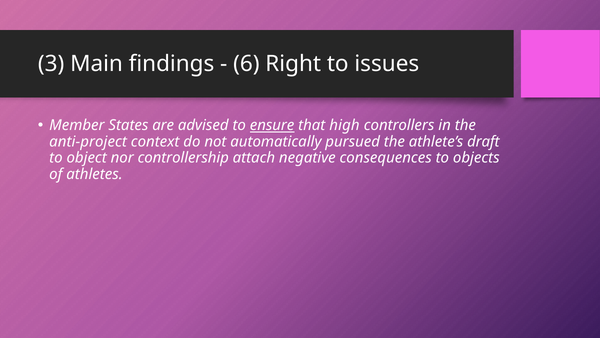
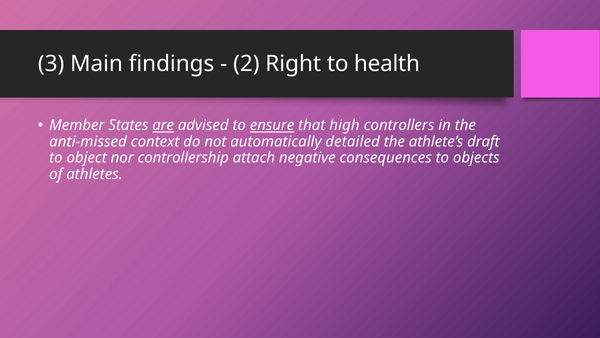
6: 6 -> 2 (246, 64)
issues: issues -> health (387, 64)
are underline: none -> present (163, 125)
anti-project: anti-project -> anti-missed (88, 141)
pursued: pursued -> detailed (353, 141)
